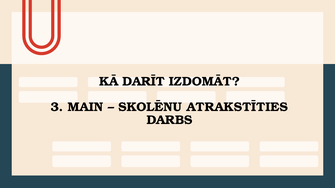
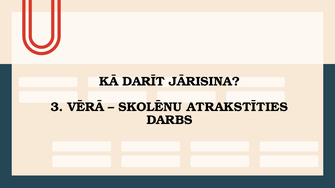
IZDOMĀT: IZDOMĀT -> JĀRISINA (204, 82)
MAIN: MAIN -> VĒRĀ (86, 107)
